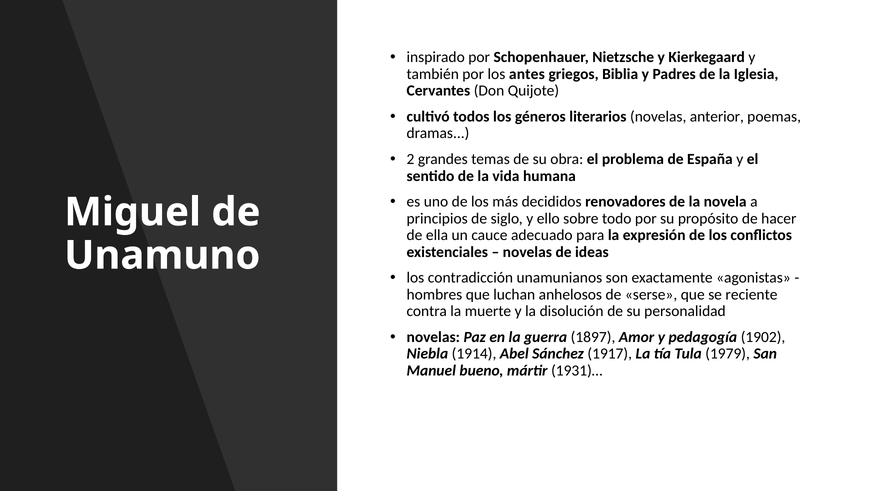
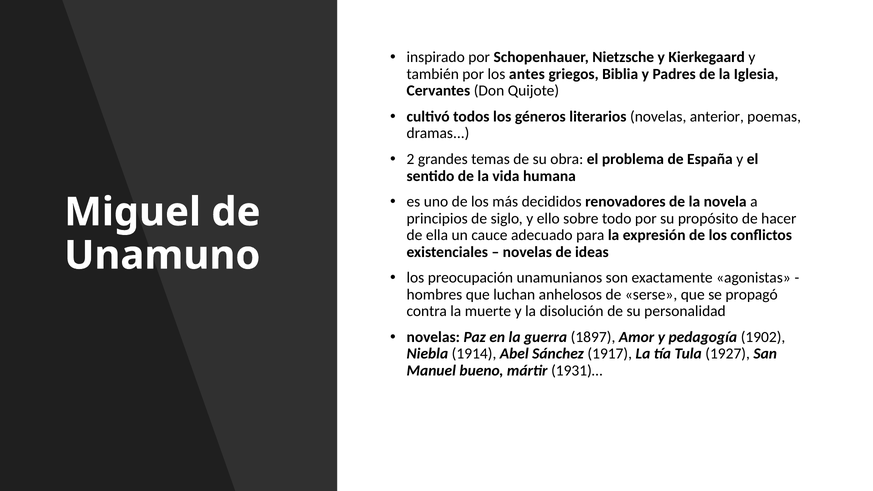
contradicción: contradicción -> preocupación (470, 278)
reciente: reciente -> propagó (752, 295)
1979: 1979 -> 1927 (728, 354)
